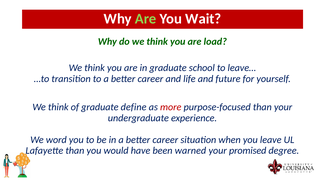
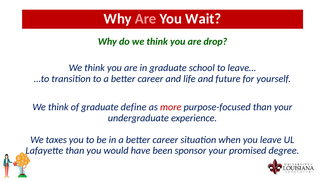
Are colour: light green -> pink (146, 19)
load: load -> drop (215, 41)
word: word -> taxes (56, 139)
warned: warned -> sponsor (191, 150)
